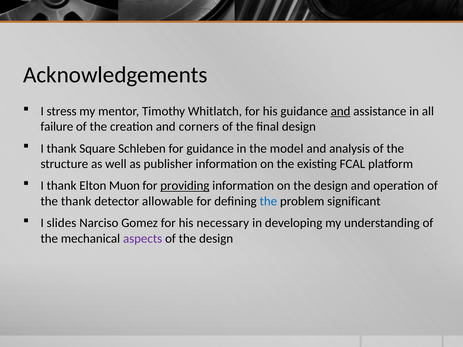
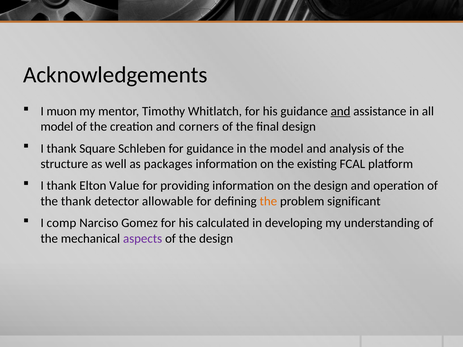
stress: stress -> muon (62, 111)
failure: failure -> model (57, 127)
publisher: publisher -> packages (168, 164)
Muon: Muon -> Value (124, 186)
providing underline: present -> none (185, 186)
the colour: blue -> orange (268, 201)
slides: slides -> comp (61, 223)
necessary: necessary -> calculated (223, 223)
